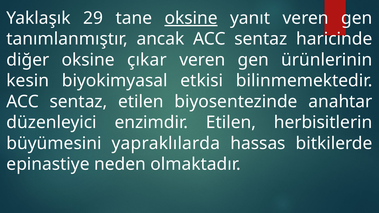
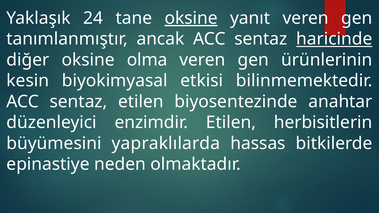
29: 29 -> 24 (93, 18)
haricinde underline: none -> present (334, 39)
çıkar: çıkar -> olma (147, 60)
